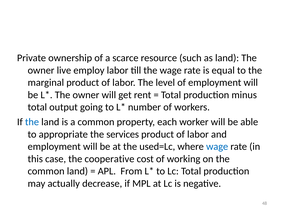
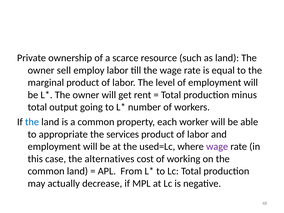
live: live -> sell (64, 70)
wage colour: blue -> purple (217, 147)
cooperative: cooperative -> alternatives (109, 159)
